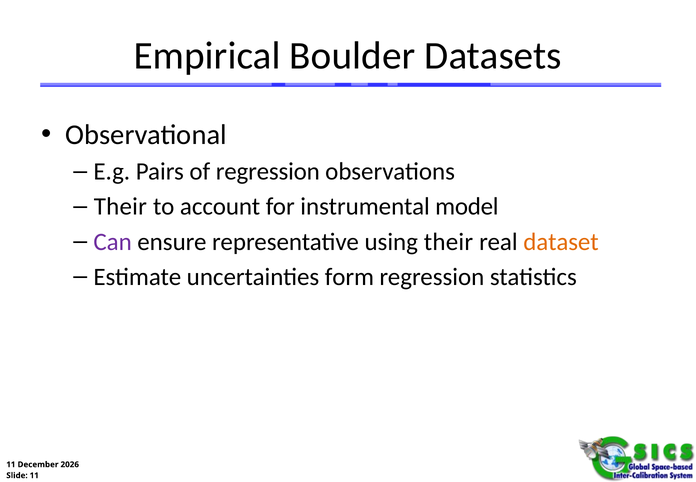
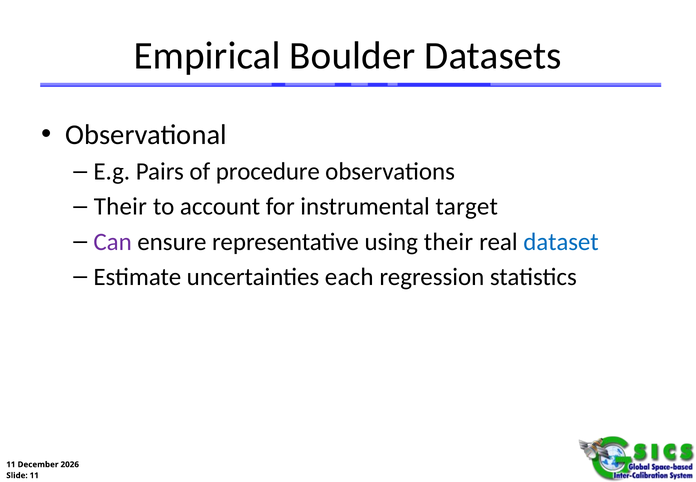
of regression: regression -> procedure (268, 172)
model: model -> target (467, 207)
dataset colour: orange -> blue (561, 242)
form: form -> each (349, 277)
